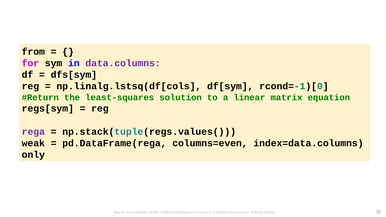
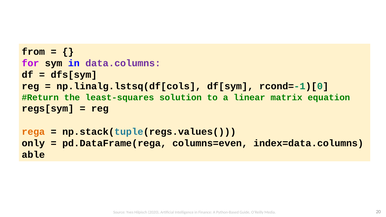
rega colour: purple -> orange (33, 132)
weak: weak -> only (33, 143)
only: only -> able (33, 155)
